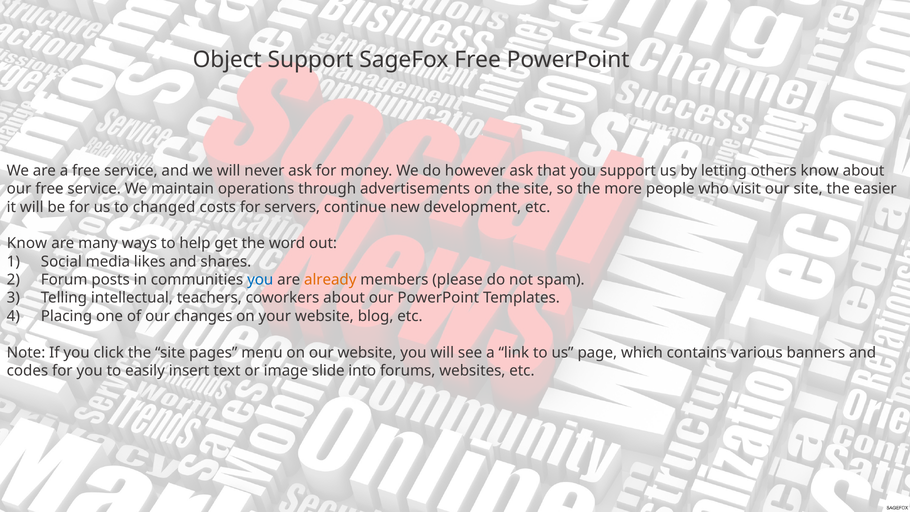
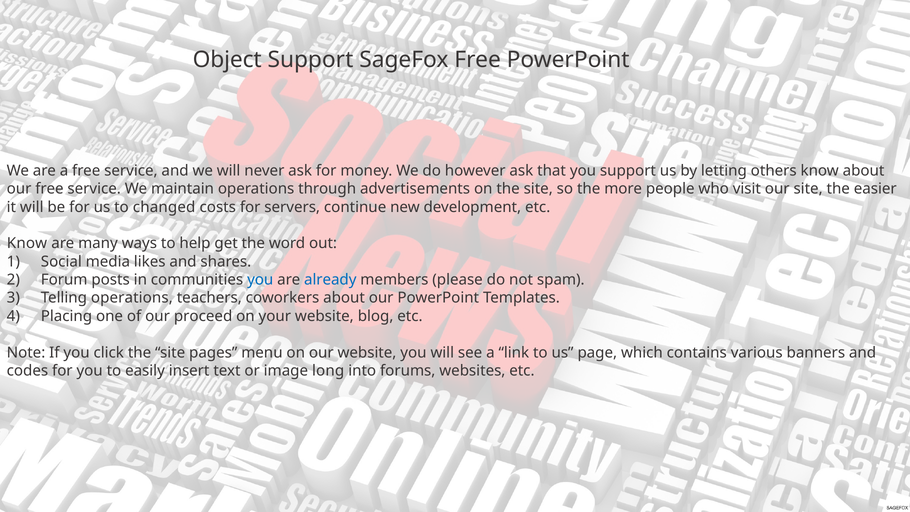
already colour: orange -> blue (330, 280)
Telling intellectual: intellectual -> operations (132, 298)
changes: changes -> proceed (203, 316)
slide: slide -> long (328, 371)
